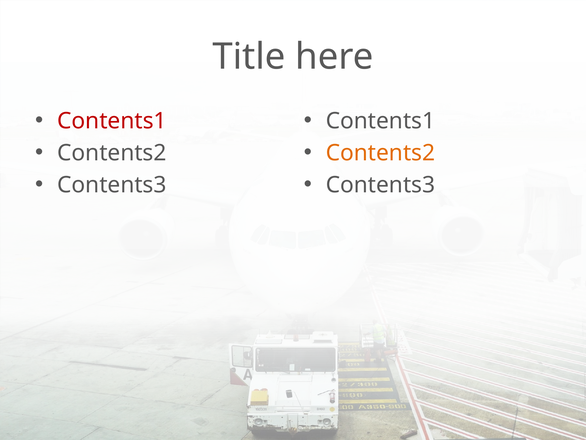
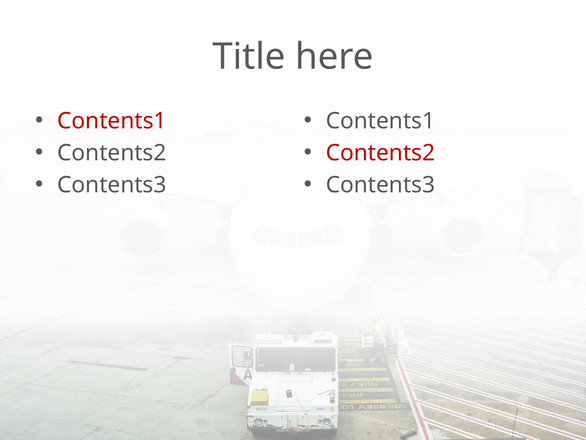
Contents2 colour: orange -> red (380, 153)
